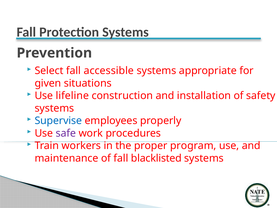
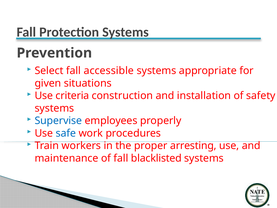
lifeline: lifeline -> criteria (72, 96)
safe colour: purple -> blue (66, 133)
program: program -> arresting (193, 146)
